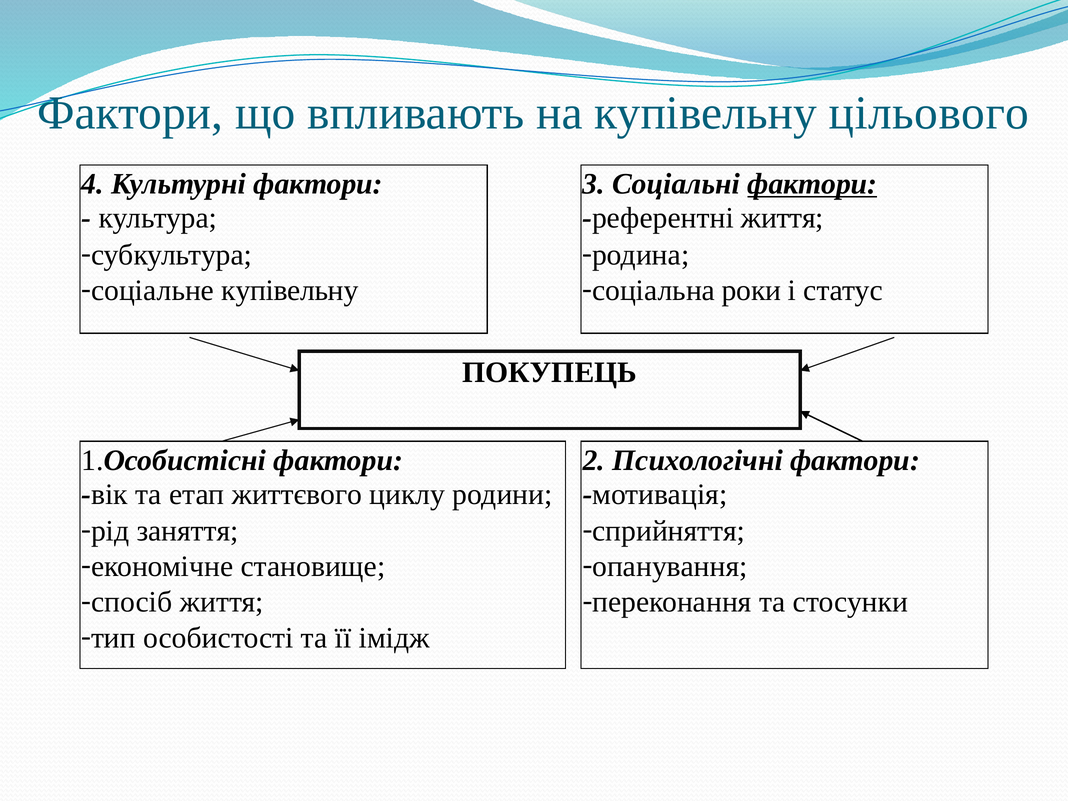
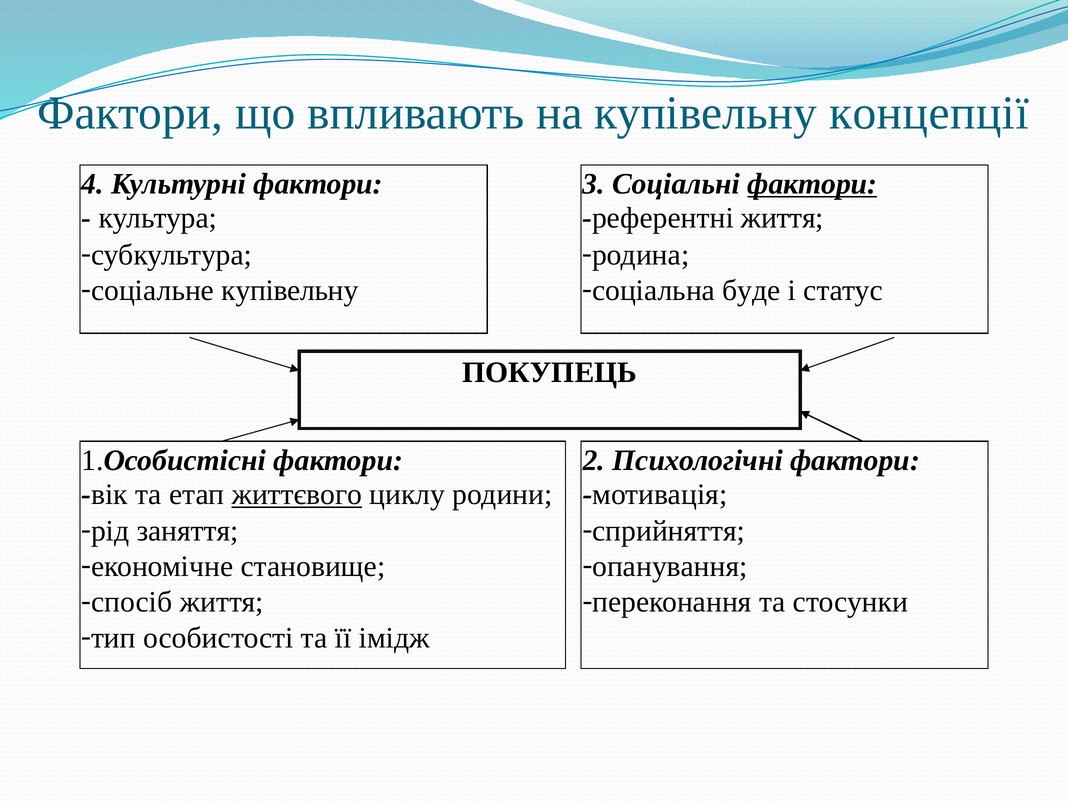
цільового: цільового -> концепції (929, 113)
роки: роки -> буде (751, 290)
життєвого underline: none -> present (297, 494)
